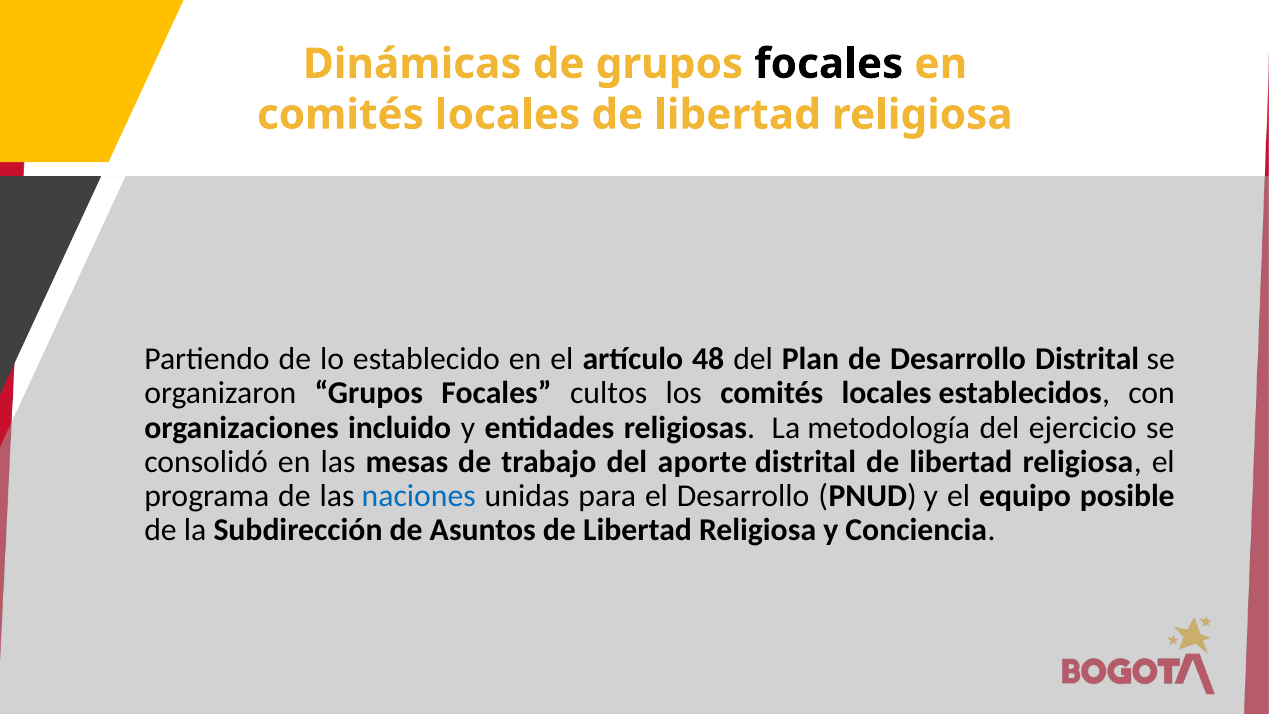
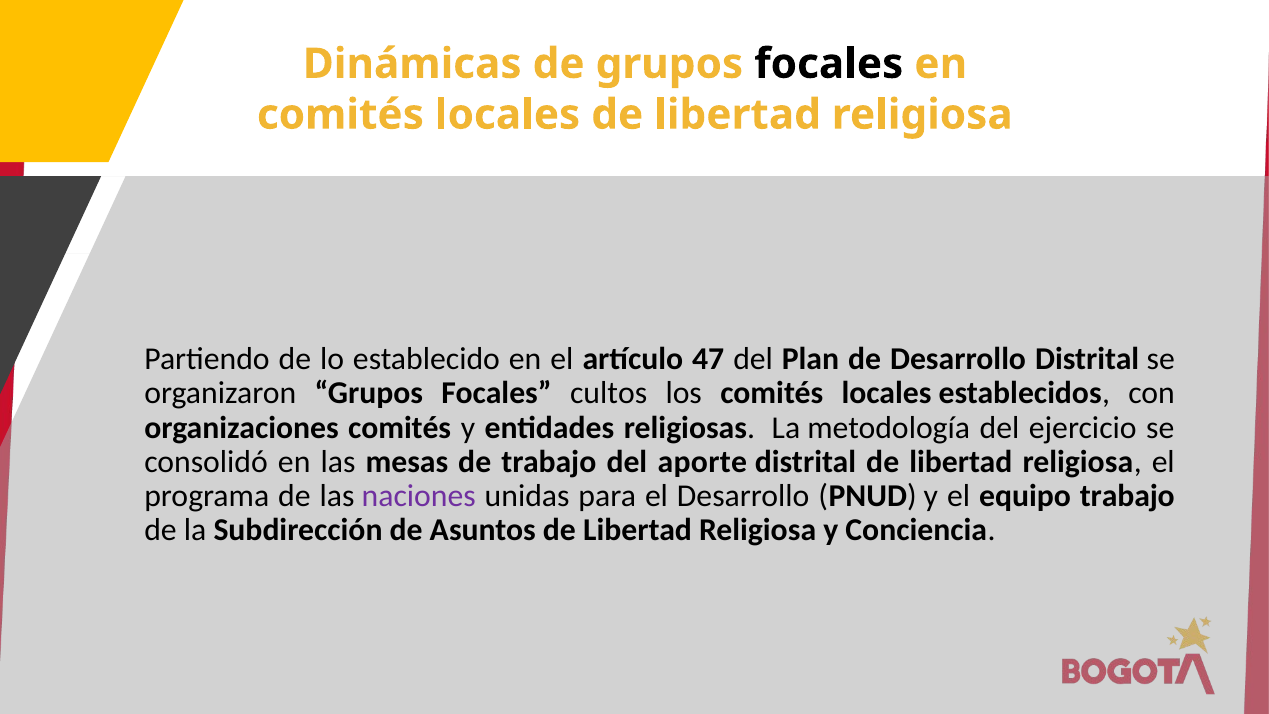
48: 48 -> 47 (708, 359)
organizaciones incluido: incluido -> comités (400, 428)
naciones colour: blue -> purple (419, 496)
equipo posible: posible -> trabajo (1127, 496)
